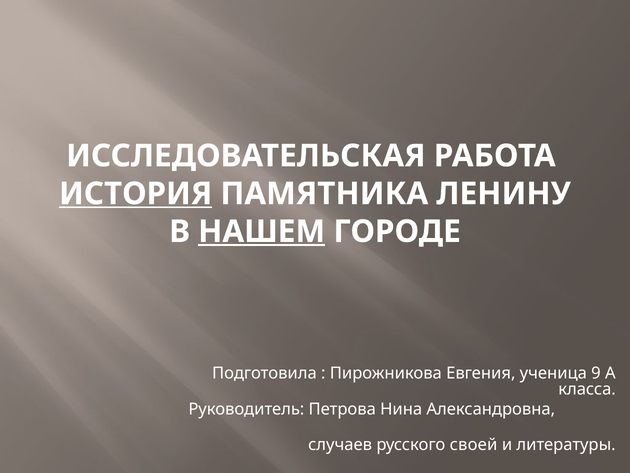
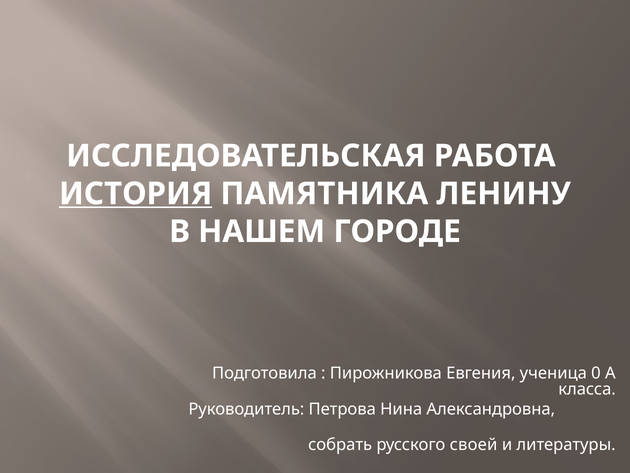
НАШЕМ underline: present -> none (262, 231)
9: 9 -> 0 (596, 373)
случаев: случаев -> собрать (340, 445)
